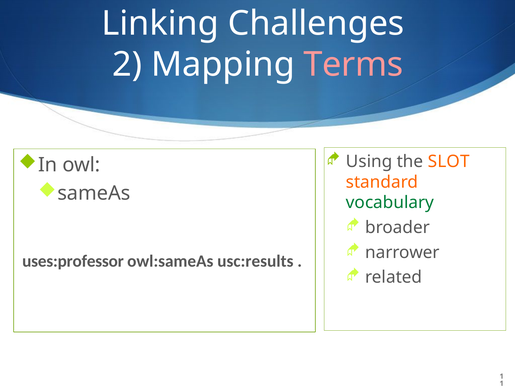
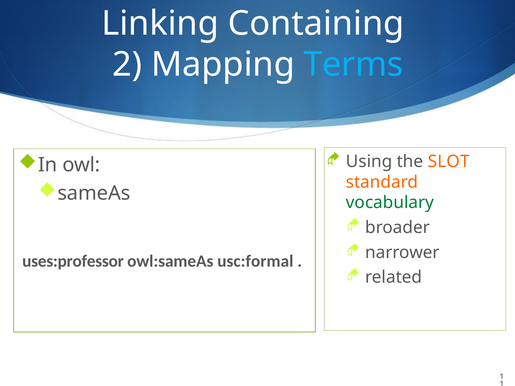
Challenges: Challenges -> Containing (316, 24)
Terms colour: pink -> light blue (353, 65)
usc:results: usc:results -> usc:formal (255, 261)
